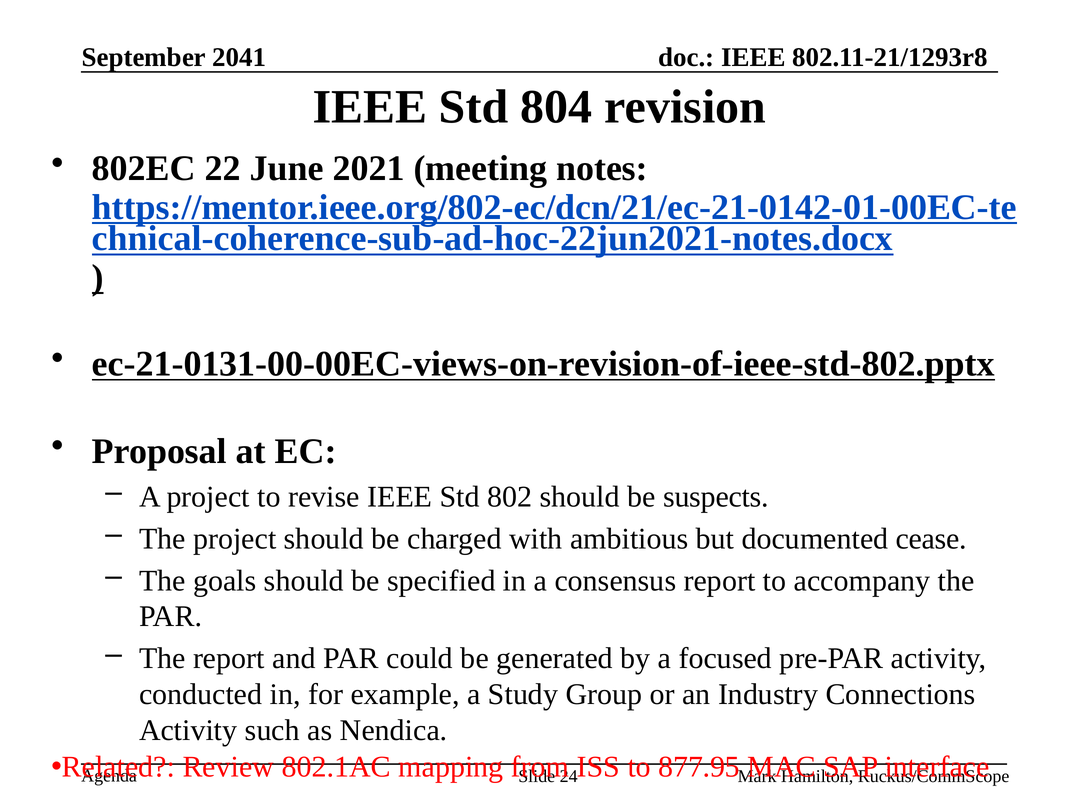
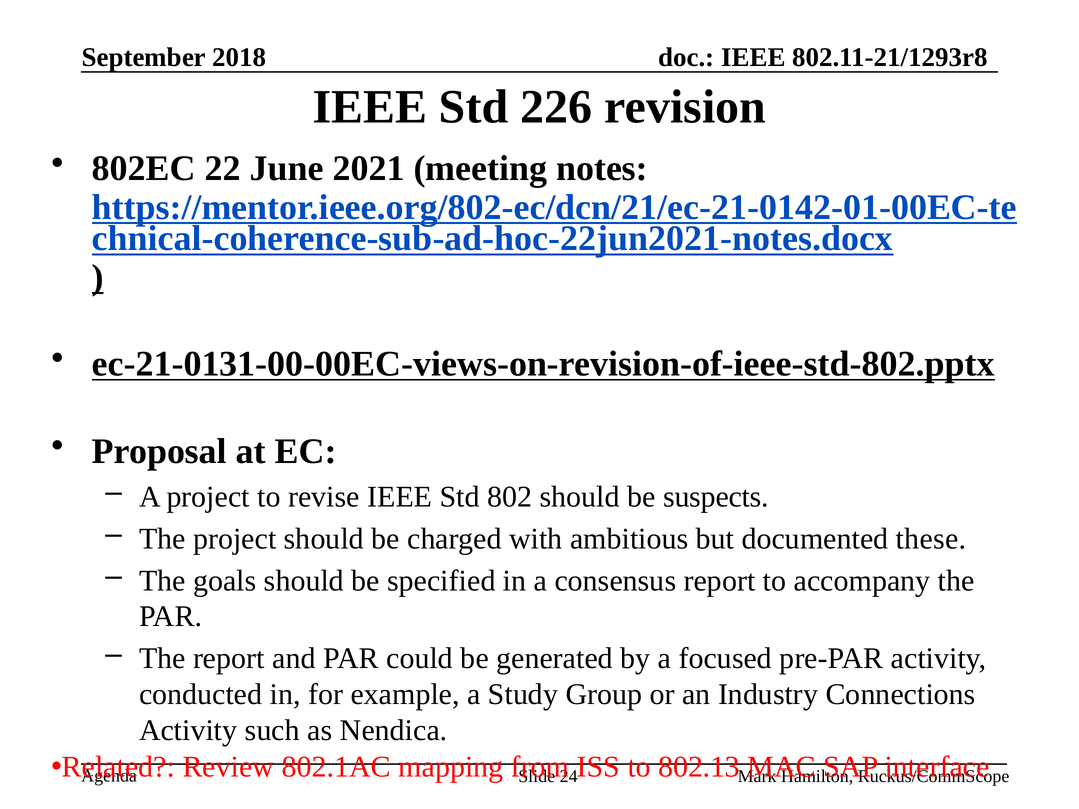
2041: 2041 -> 2018 (239, 58)
804: 804 -> 226 (556, 107)
cease: cease -> these (931, 539)
877.95: 877.95 -> 802.13 (699, 767)
